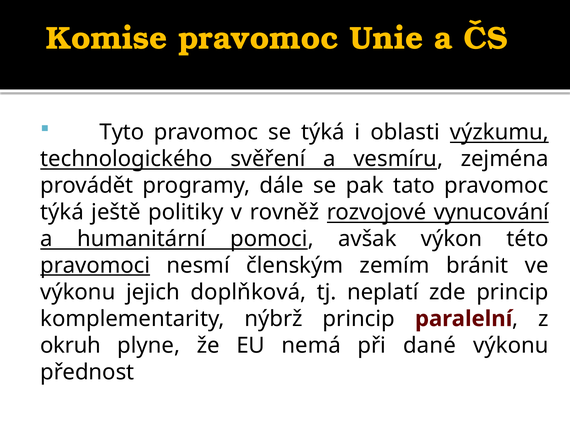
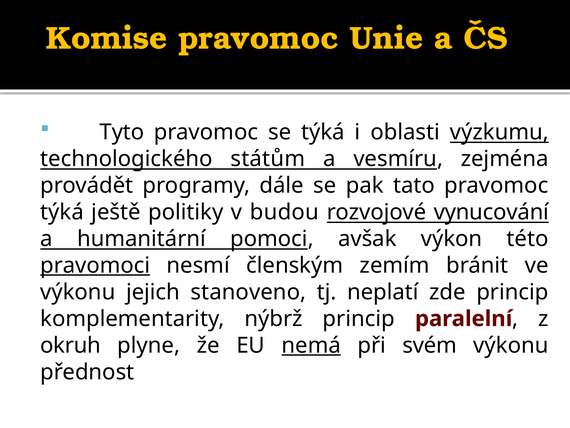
svěření: svěření -> státům (268, 159)
rovněž: rovněž -> budou (284, 212)
doplňková: doplňková -> stanoveno (248, 292)
nemá underline: none -> present (311, 345)
dané: dané -> svém (430, 345)
